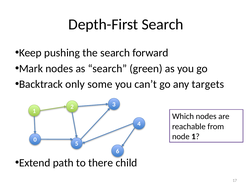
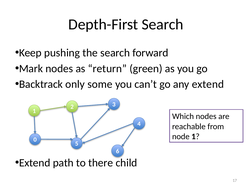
as search: search -> return (107, 69)
any targets: targets -> extend (208, 84)
